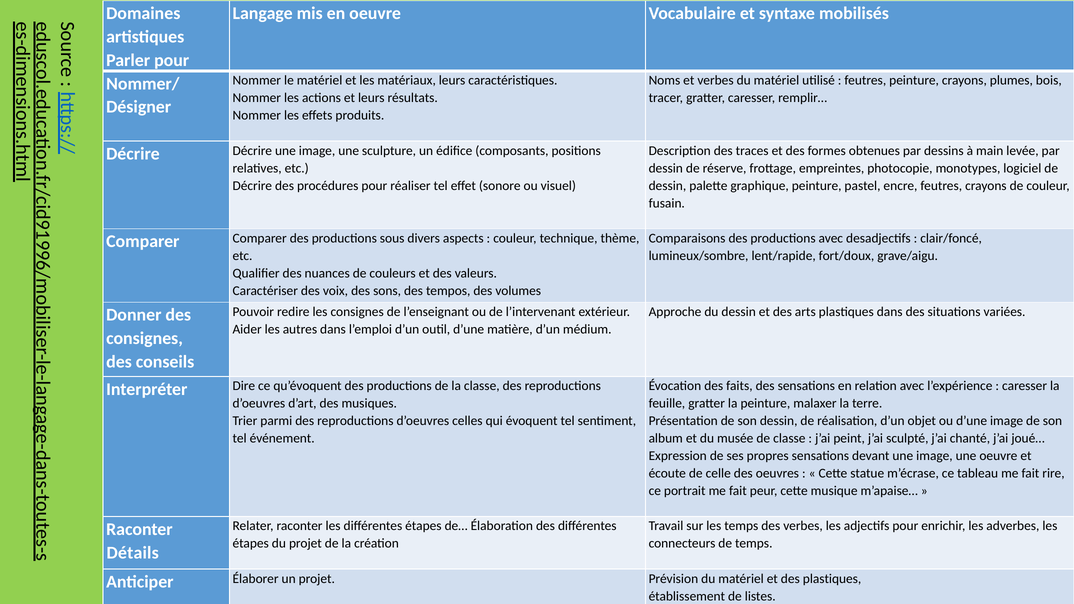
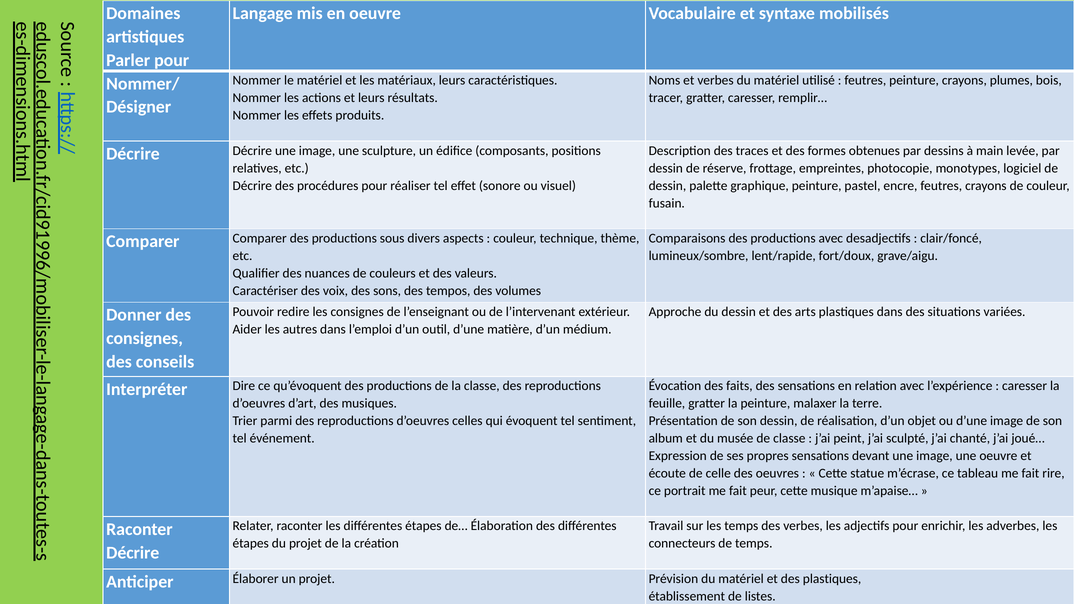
Détails: Détails -> Décrire (133, 553)
